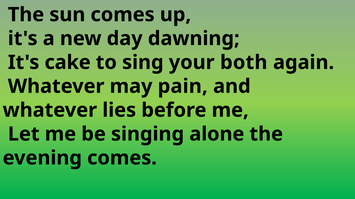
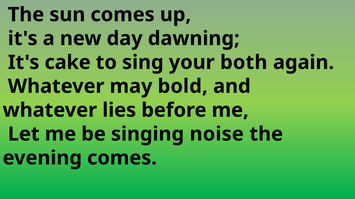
pain: pain -> bold (183, 87)
alone: alone -> noise (217, 134)
